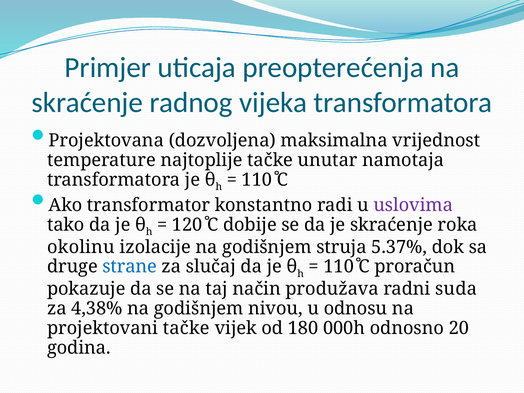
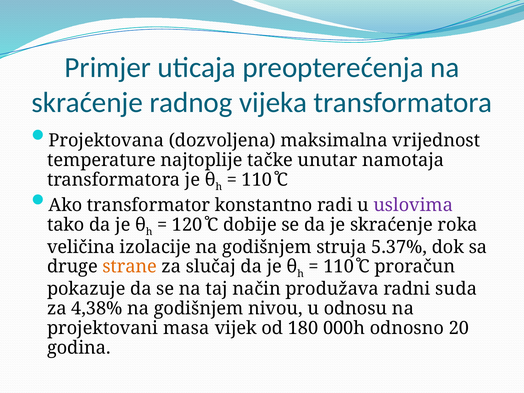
okolinu: okolinu -> veličina (81, 247)
strane colour: blue -> orange (130, 267)
projektovani tačke: tačke -> masa (186, 328)
